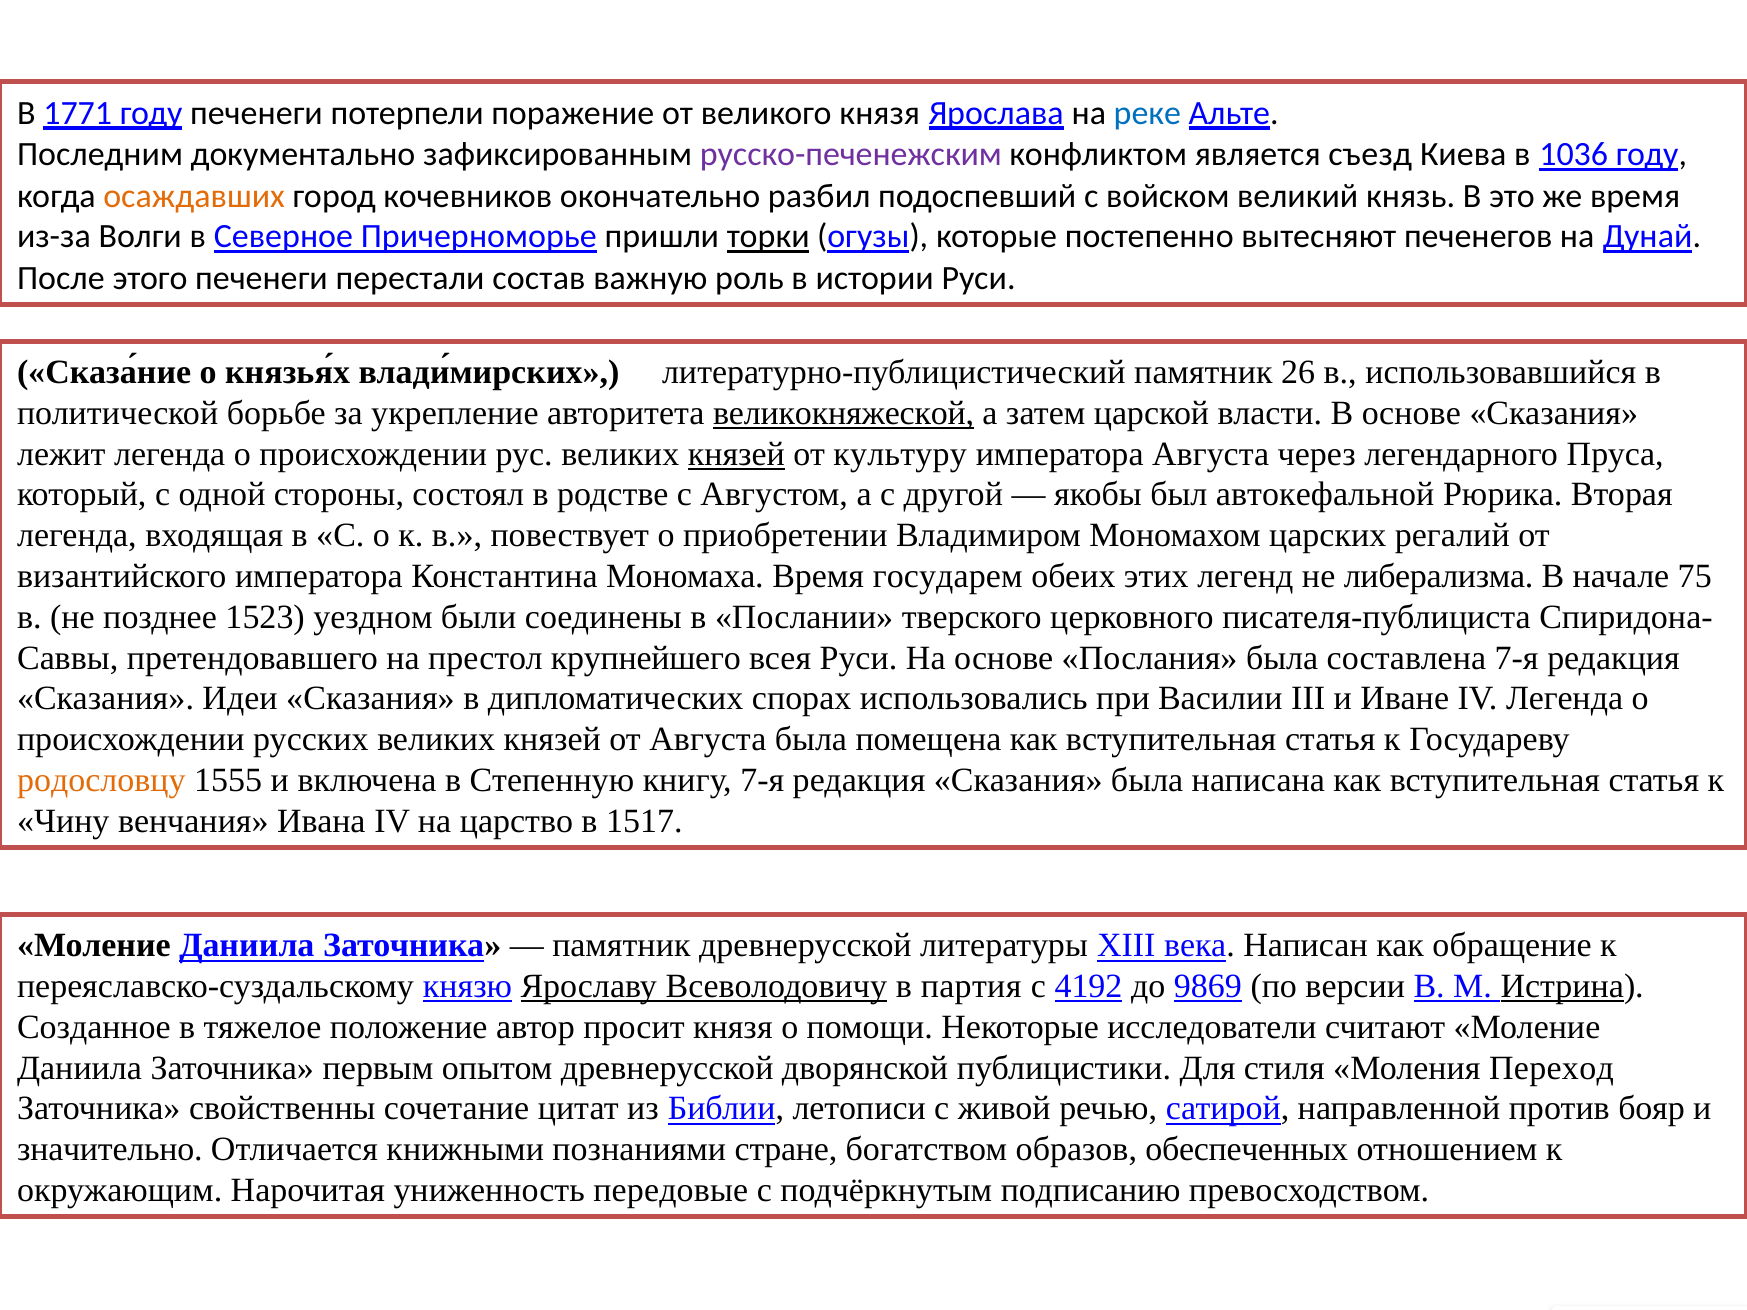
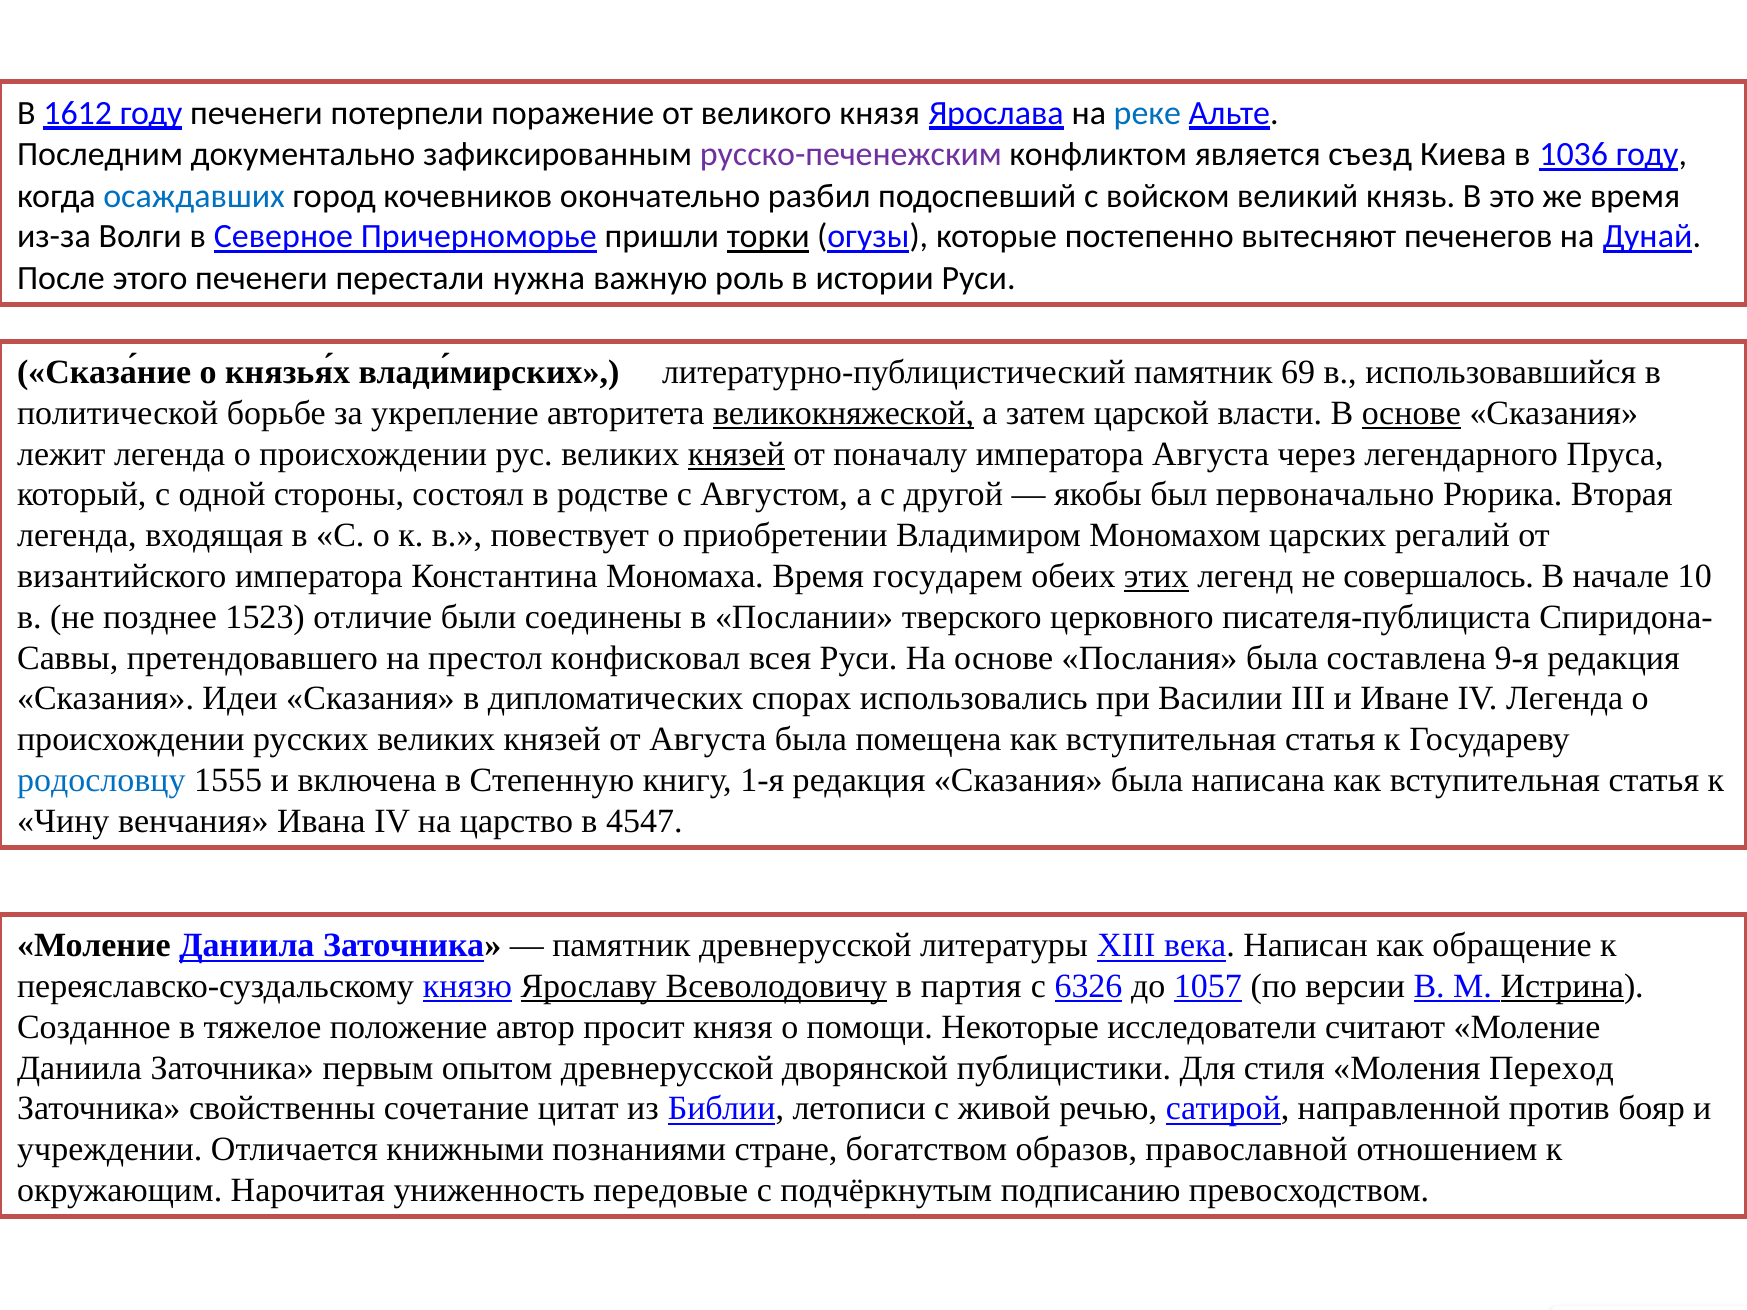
1771: 1771 -> 1612 (78, 113)
осаждавших colour: orange -> blue (194, 196)
состав: состав -> нужна (539, 278)
26: 26 -> 69 (1298, 373)
основе underline: none -> present (1411, 413)
культуру: культуру -> поначалу (900, 454)
автокефальной: автокефальной -> первоначально (1325, 495)
этих underline: none -> present (1156, 576)
либерализма: либерализма -> совершалось (1439, 576)
75: 75 -> 10 (1695, 576)
уездном: уездном -> отличие (373, 617)
крупнейшего: крупнейшего -> конфисковал (646, 658)
составлена 7-я: 7-я -> 9-я (1517, 658)
родословцу colour: orange -> blue (101, 780)
книгу 7-я: 7-я -> 1-я (762, 780)
1517: 1517 -> 4547 (644, 821)
4192: 4192 -> 6326 (1088, 987)
9869: 9869 -> 1057 (1208, 987)
значительно: значительно -> учреждении (110, 1150)
обеспеченных: обеспеченных -> православной (1247, 1150)
